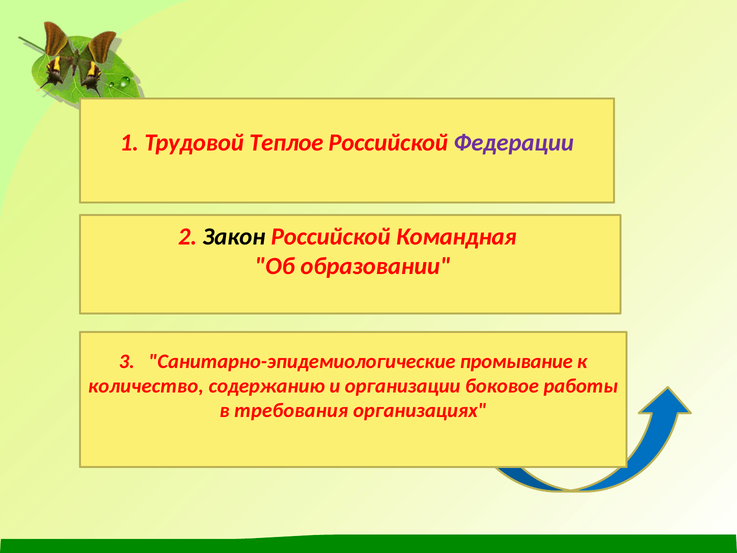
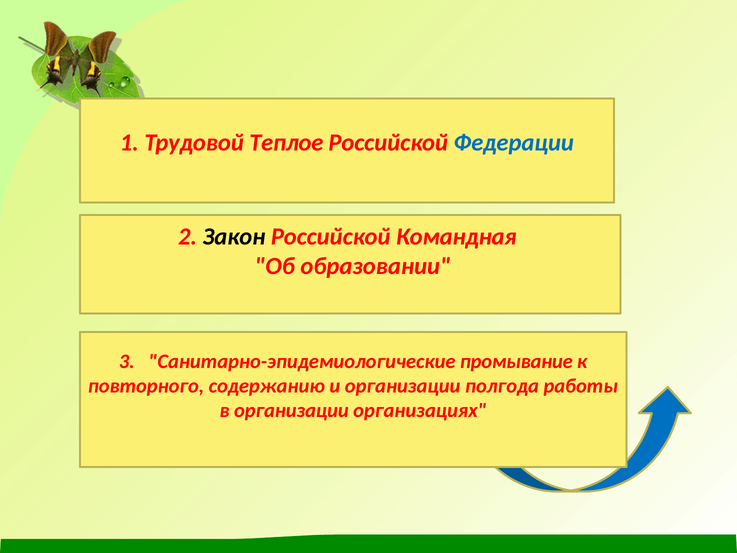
Федерации colour: purple -> blue (514, 142)
количество: количество -> повторного (146, 386)
боковое: боковое -> полгода (502, 386)
в требования: требования -> организации (291, 410)
